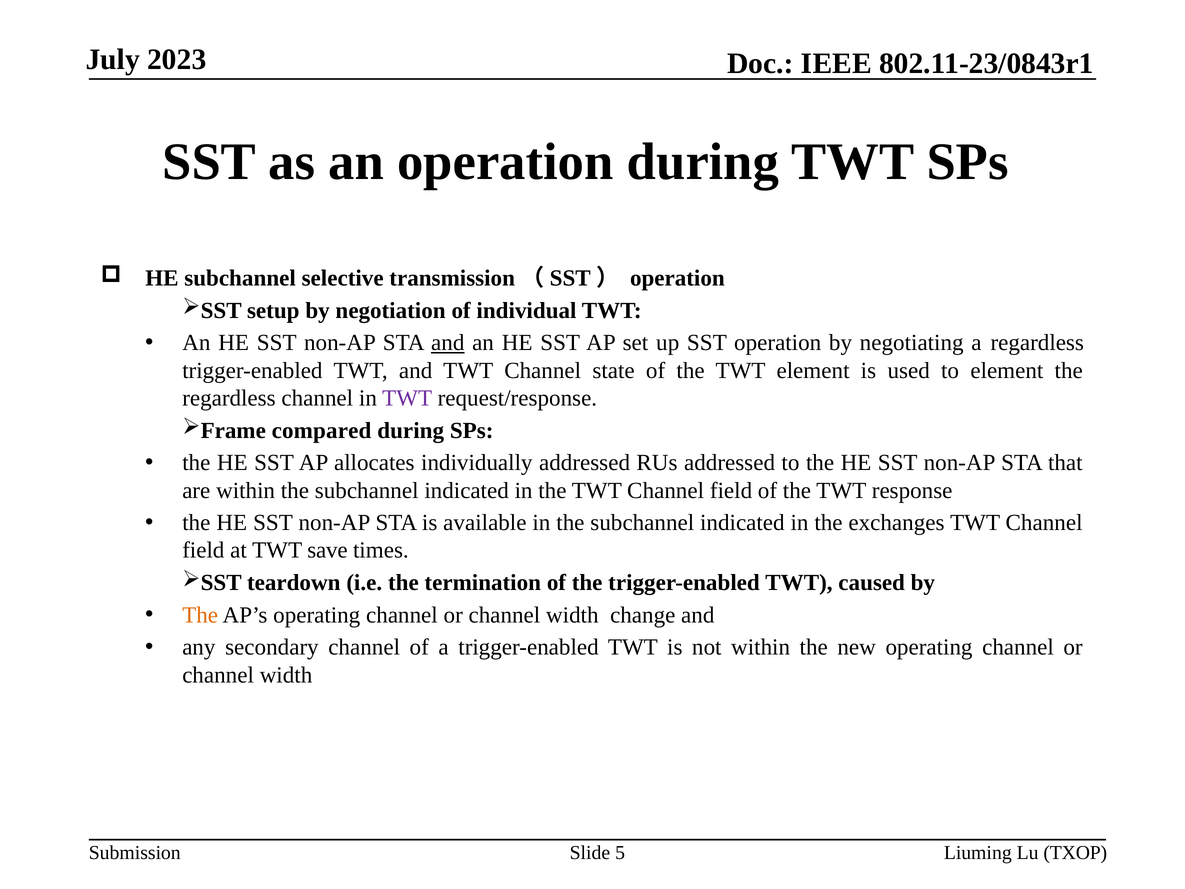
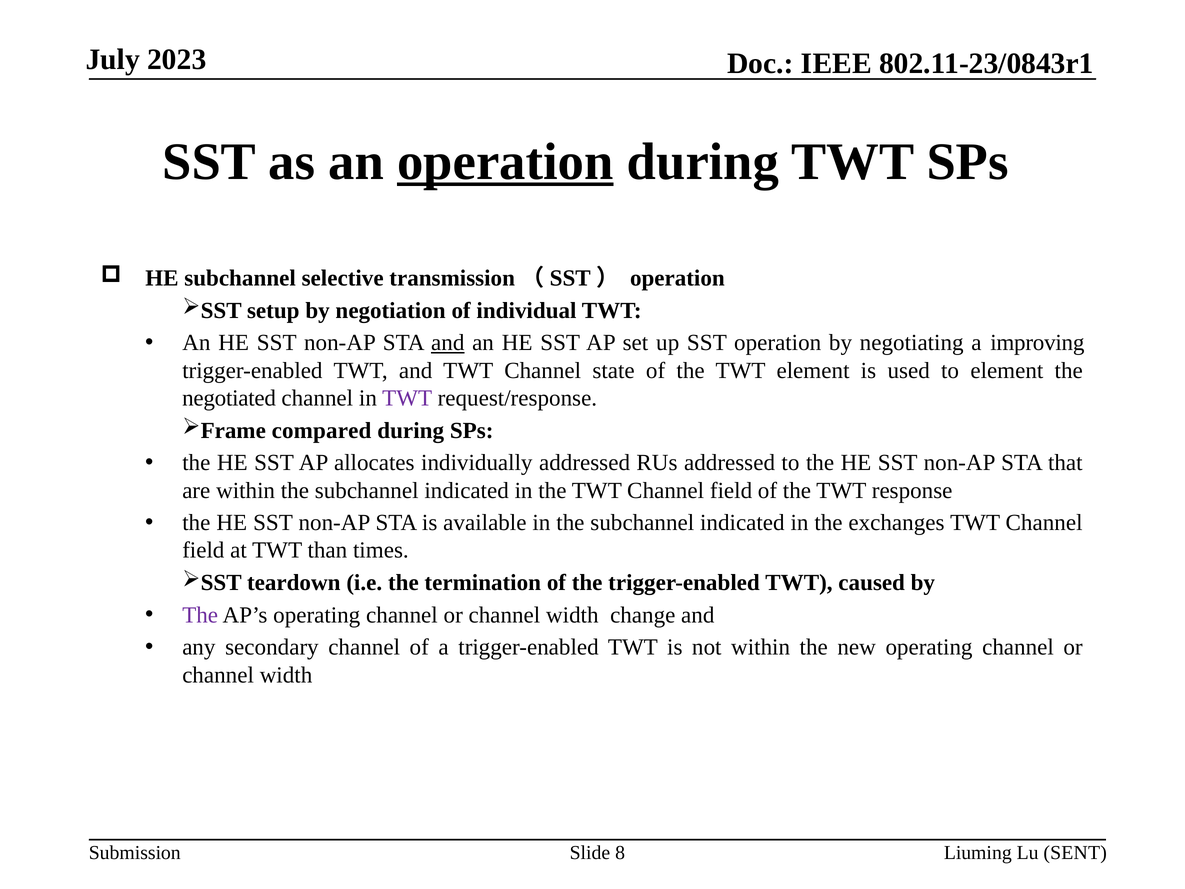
operation underline: none -> present (505, 162)
a regardless: regardless -> improving (1037, 343)
regardless: regardless -> negotiated (229, 398)
save: save -> than (327, 550)
The colour: orange -> purple (200, 615)
5: 5 -> 8 (620, 852)
TXOP: TXOP -> SENT (1075, 852)
